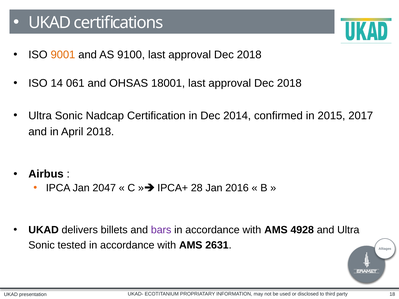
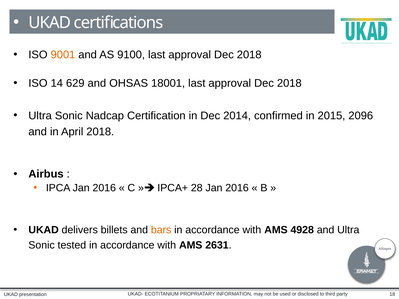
061: 061 -> 629 (75, 83)
2017: 2017 -> 2096 (361, 116)
IPCA Jan 2047: 2047 -> 2016 (104, 188)
bars colour: purple -> orange (161, 230)
